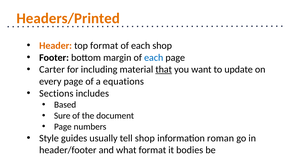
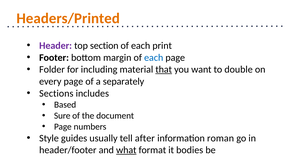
Header colour: orange -> purple (56, 45)
top format: format -> section (104, 45)
each shop: shop -> print (162, 45)
Carter: Carter -> Folder (52, 69)
update: update -> double (239, 69)
equations: equations -> separately (124, 81)
tell shop: shop -> after (145, 138)
what underline: none -> present (126, 150)
